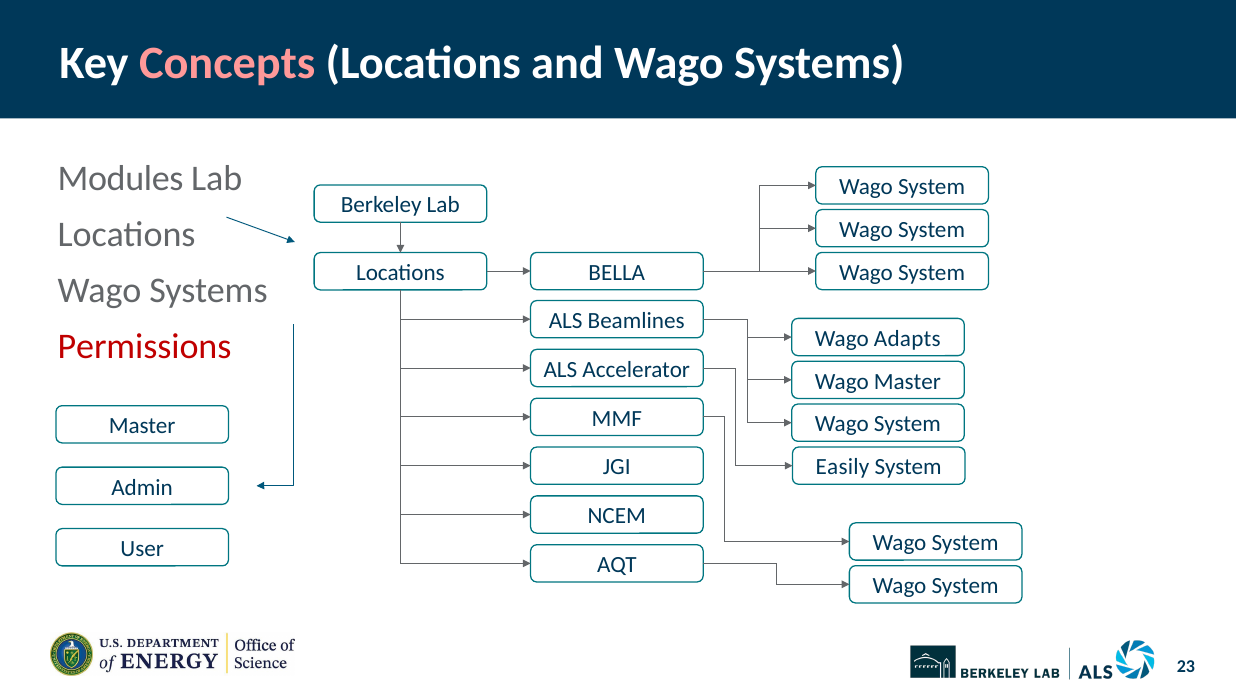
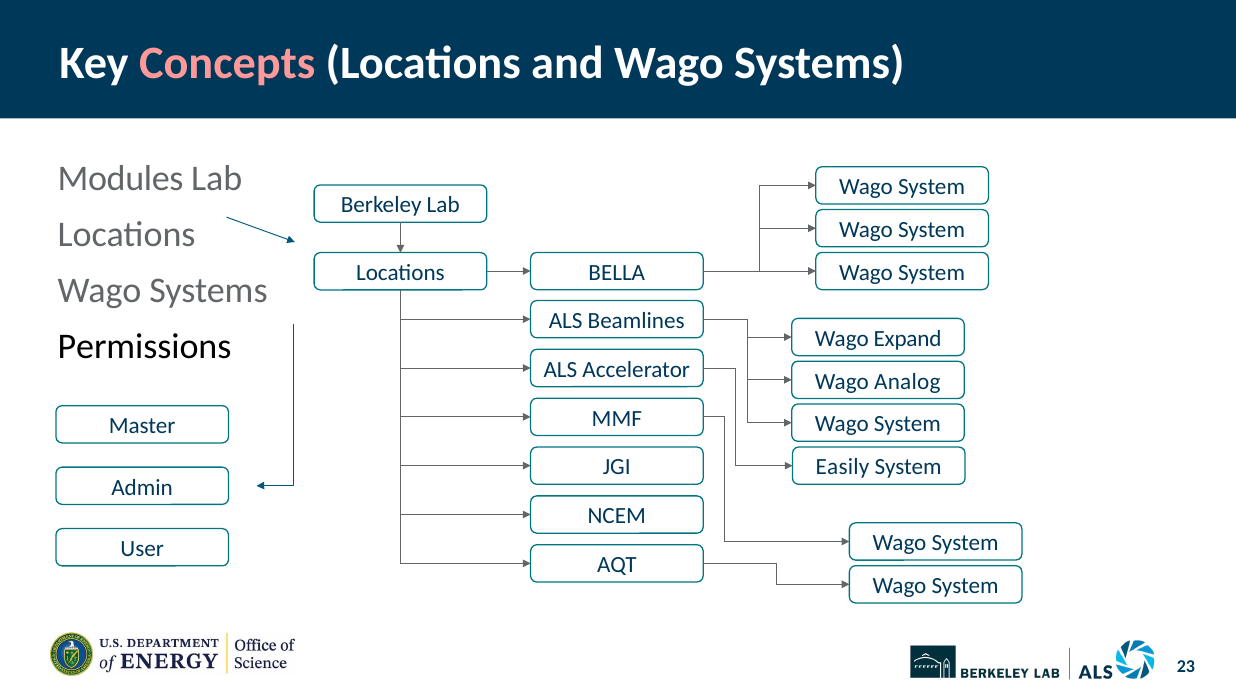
Adapts: Adapts -> Expand (908, 339)
Permissions colour: red -> black (145, 346)
Wago Master: Master -> Analog (907, 382)
